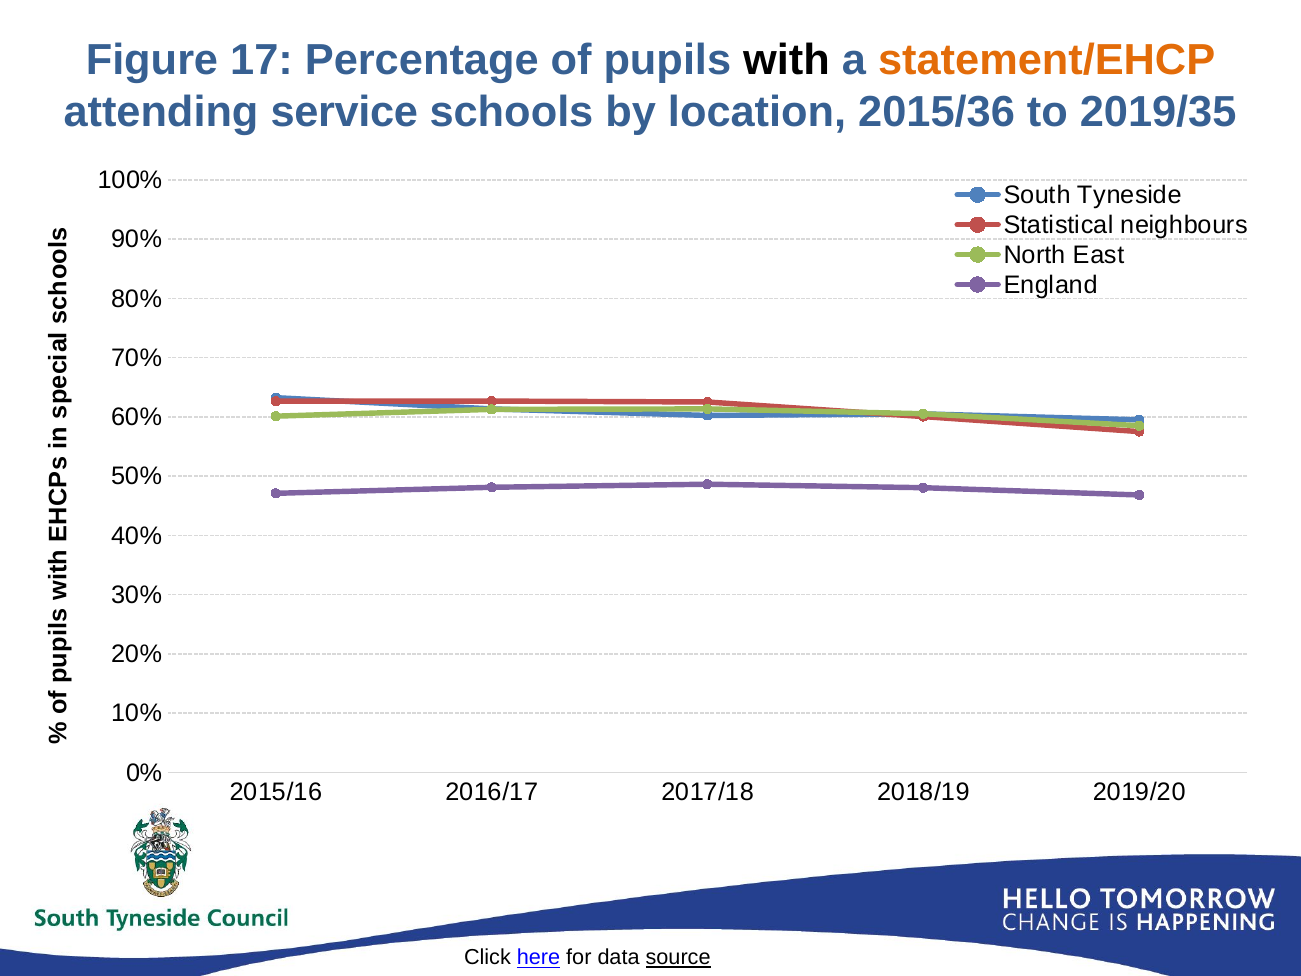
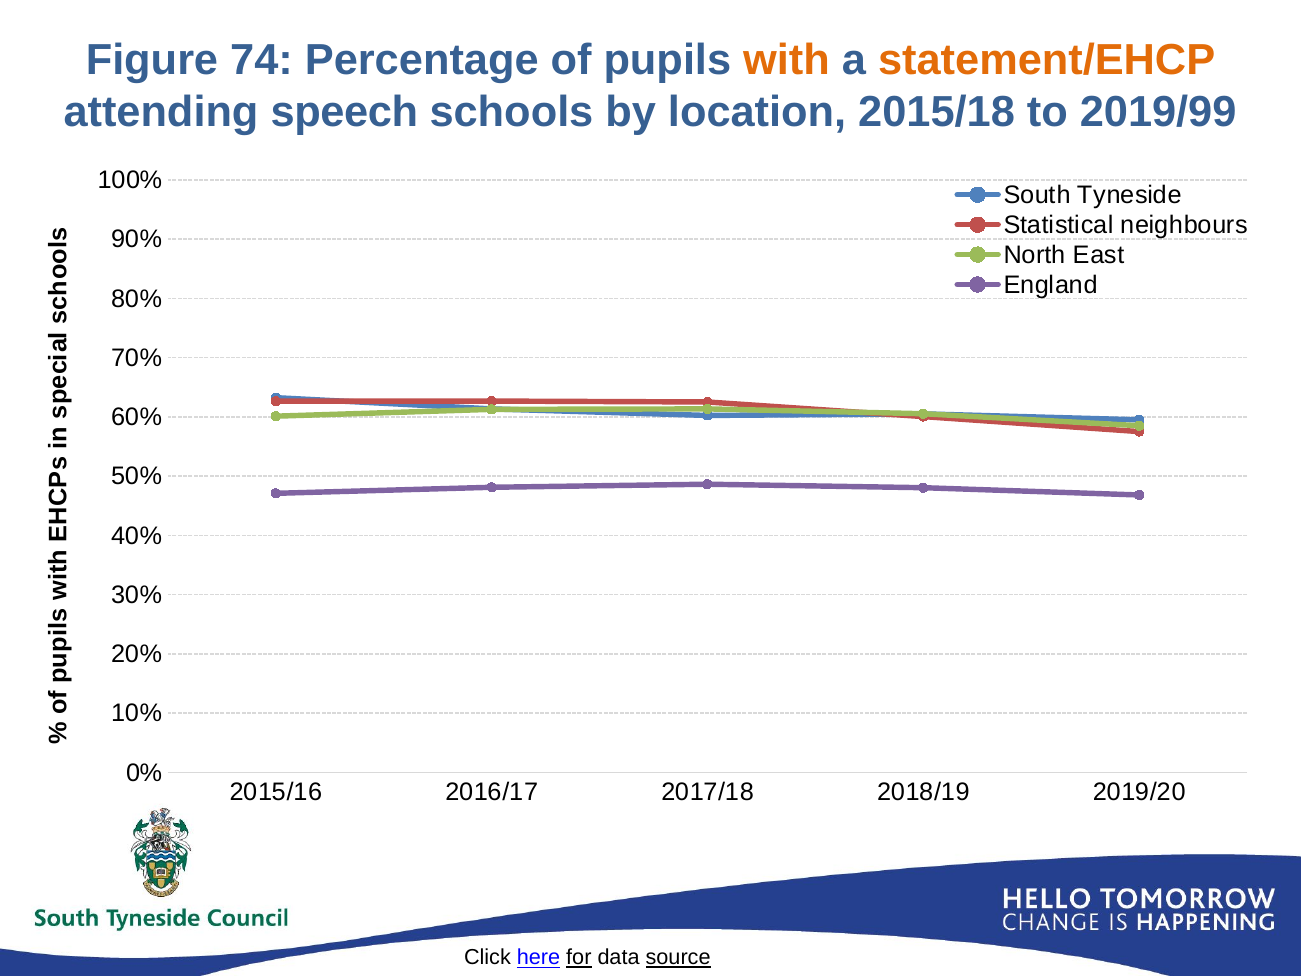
17: 17 -> 74 (262, 60)
with colour: black -> orange (786, 60)
service: service -> speech (344, 113)
2015/36: 2015/36 -> 2015/18 (937, 113)
2019/35: 2019/35 -> 2019/99 (1158, 113)
for underline: none -> present (579, 958)
